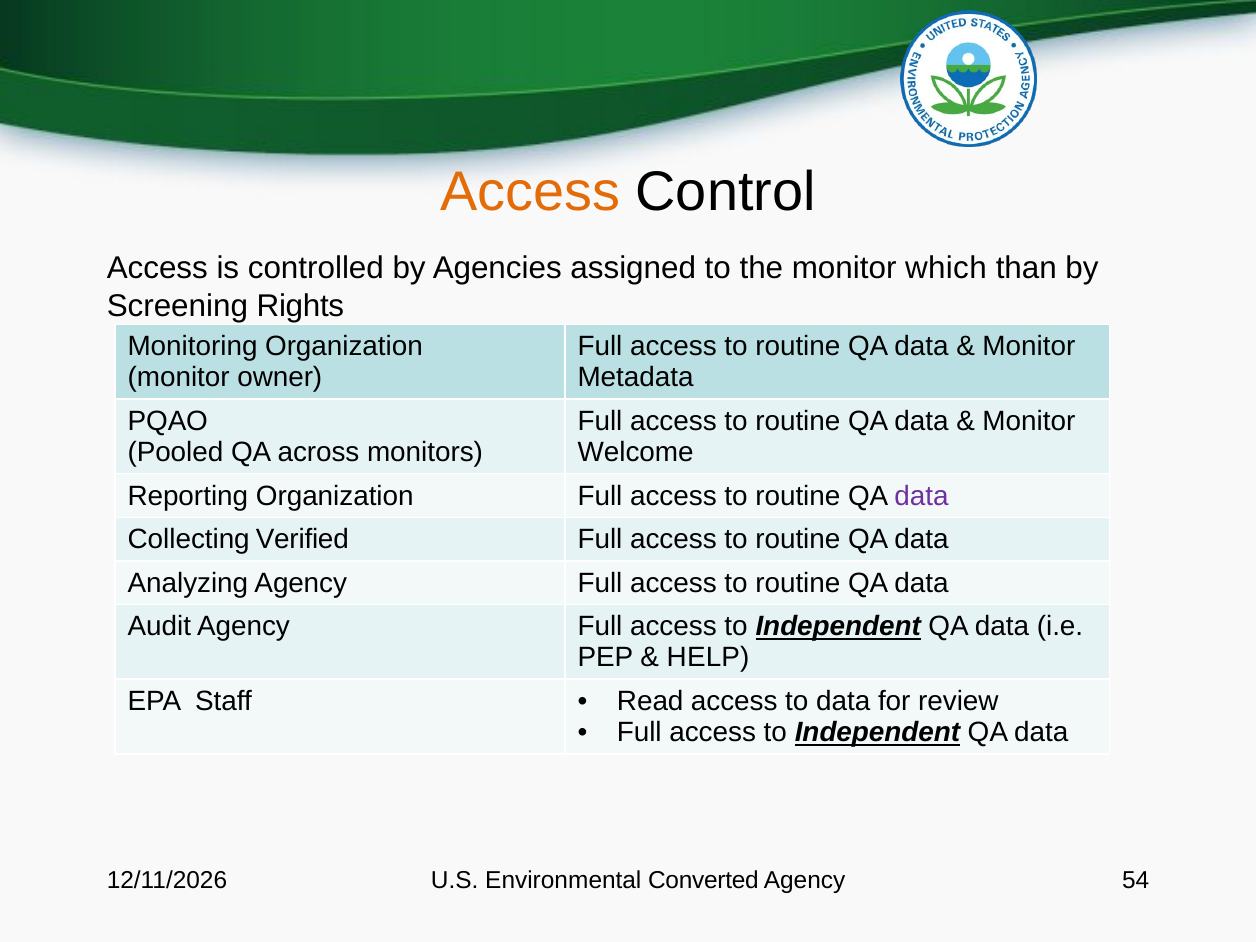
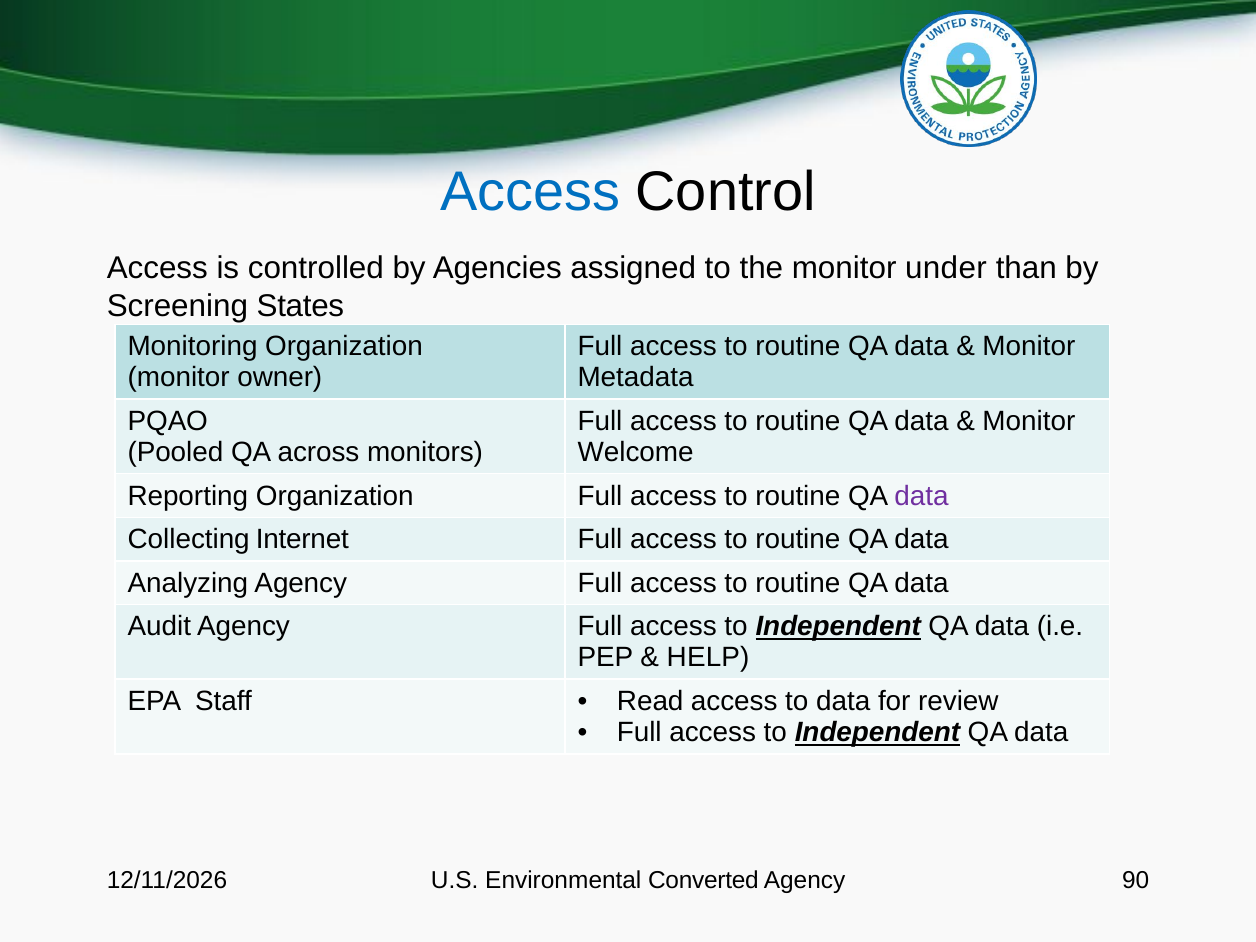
Access colour: orange -> blue (530, 192)
which: which -> under (946, 268)
Rights: Rights -> States (300, 306)
Verified: Verified -> Internet (302, 540)
54: 54 -> 90 (1136, 881)
